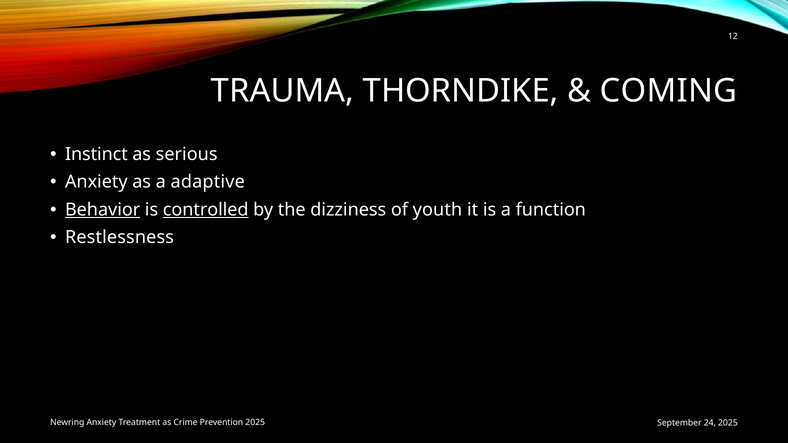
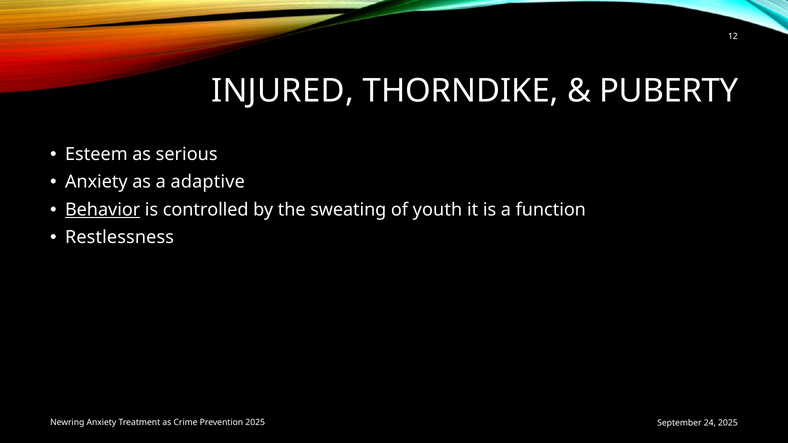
TRAUMA: TRAUMA -> INJURED (282, 91)
COMING: COMING -> PUBERTY (669, 91)
Instinct: Instinct -> Esteem (96, 154)
controlled underline: present -> none (206, 210)
dizziness: dizziness -> sweating (348, 210)
